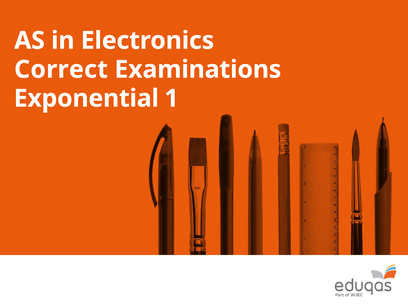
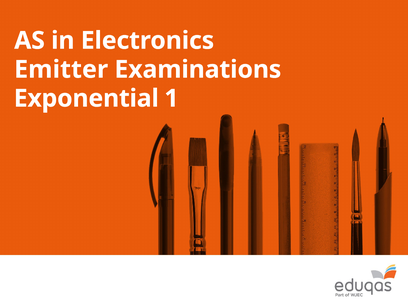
Correct: Correct -> Emitter (61, 70)
